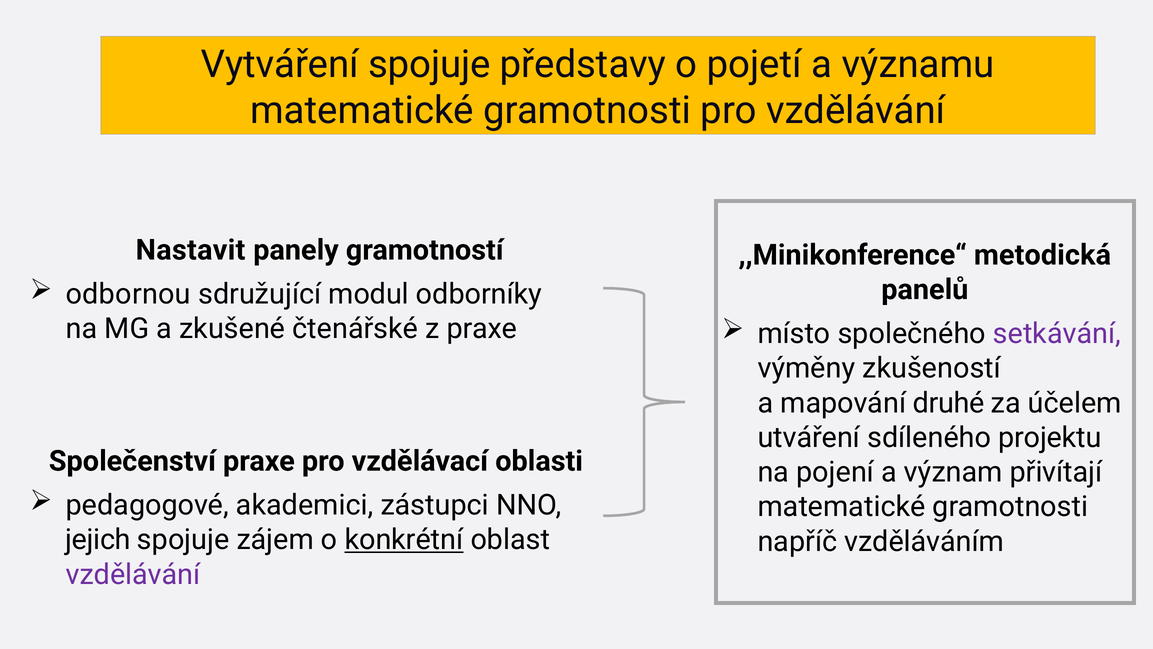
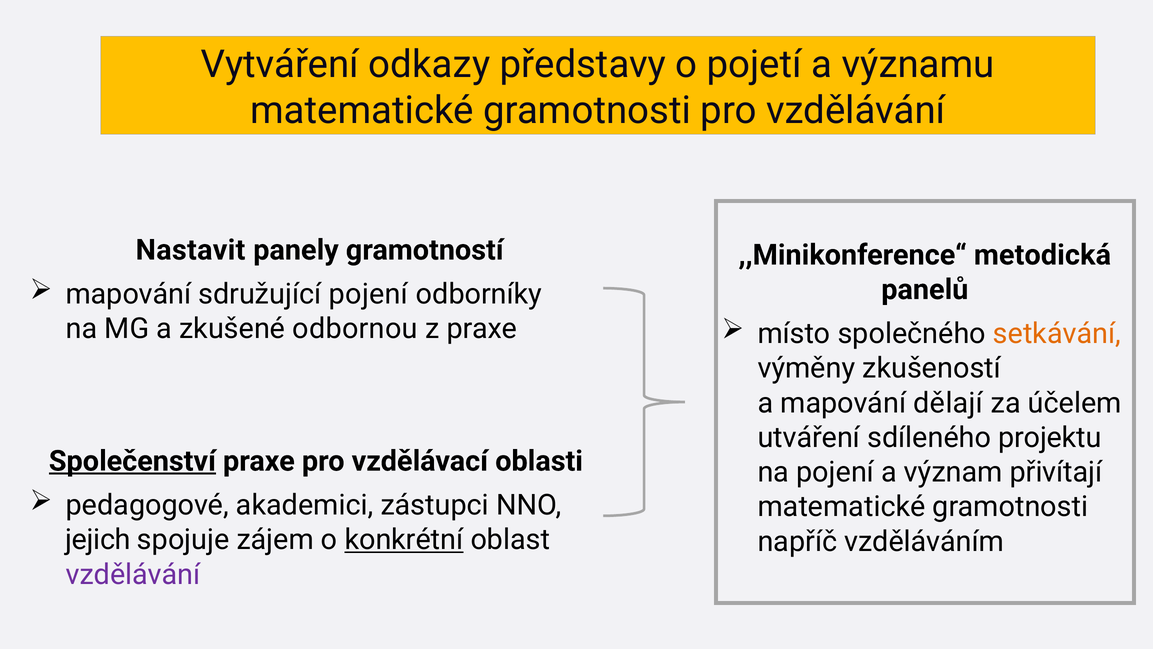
Vytváření spojuje: spojuje -> odkazy (429, 65)
odbornou: odbornou -> mapování (129, 294)
sdružující modul: modul -> pojení (368, 294)
čtenářské: čtenářské -> odbornou (355, 329)
setkávání colour: purple -> orange (1057, 334)
druhé: druhé -> dělají (948, 403)
Společenství underline: none -> present (132, 461)
